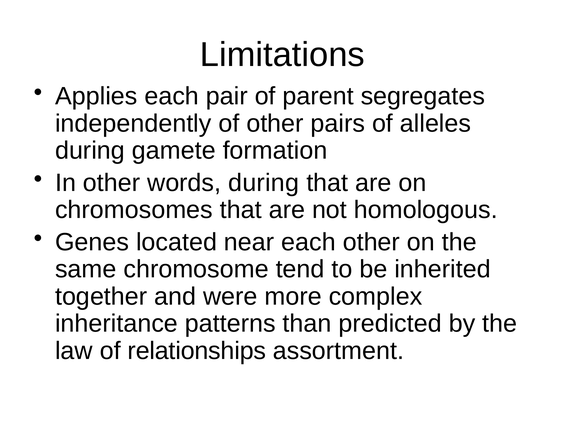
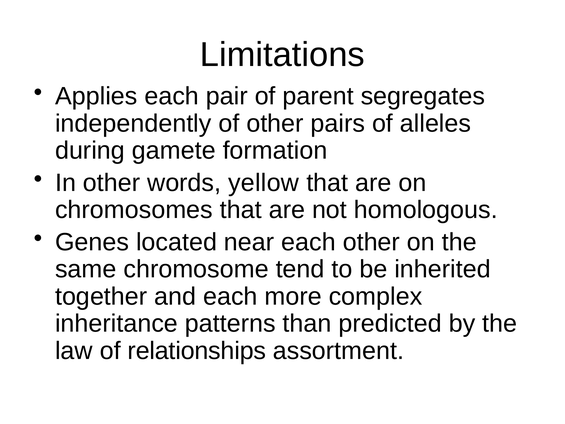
words during: during -> yellow (264, 183)
and were: were -> each (230, 296)
